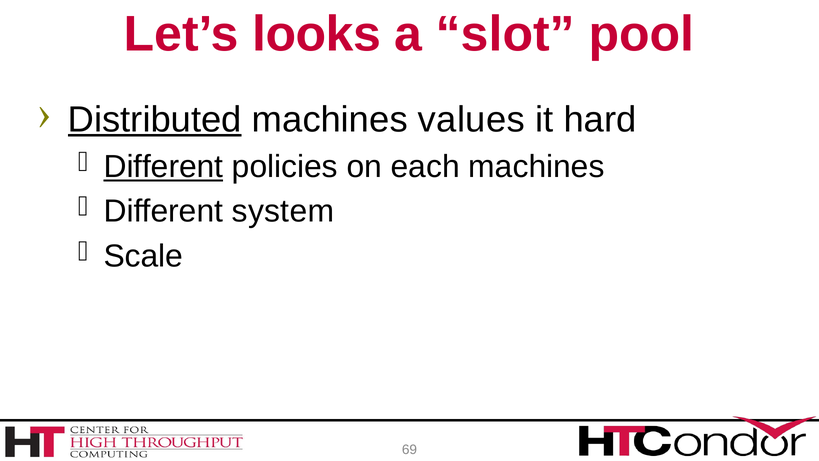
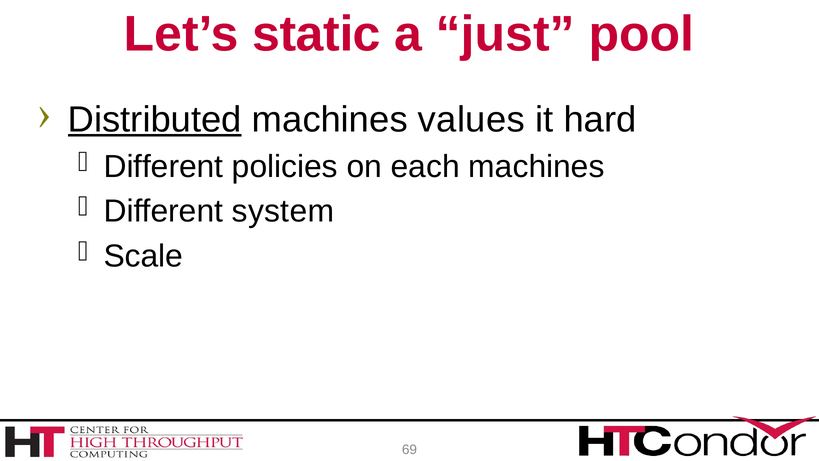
looks: looks -> static (317, 34)
slot: slot -> just (505, 34)
Different underline: present -> none (163, 167)
